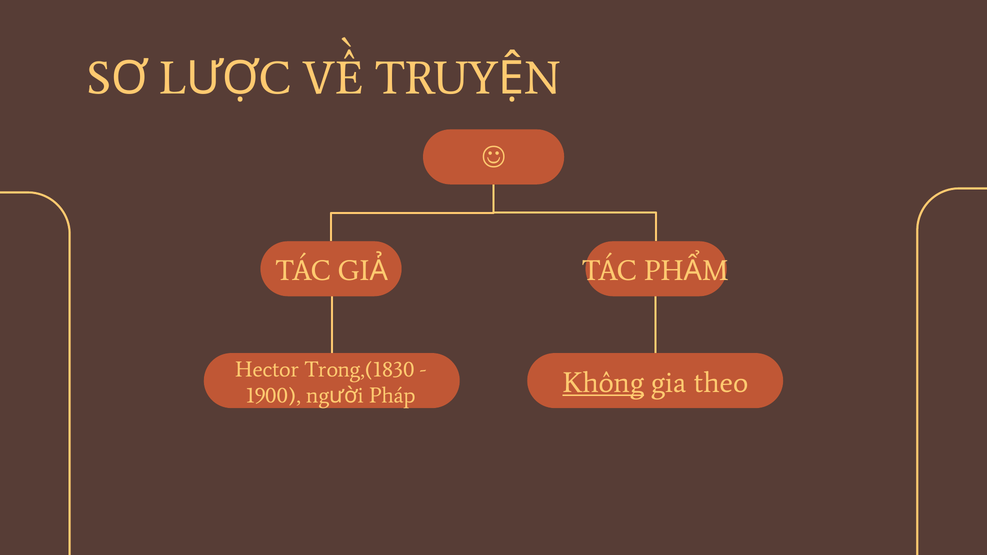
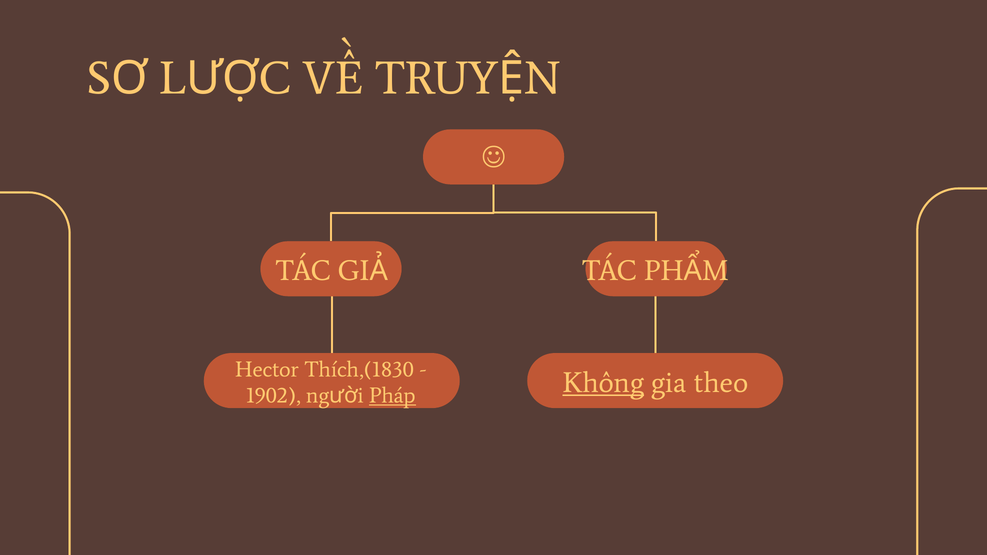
Trong,(1830: Trong,(1830 -> Thích,(1830 (360, 369)
1900: 1900 -> 1902 (274, 396)
Pháp underline: none -> present (392, 396)
